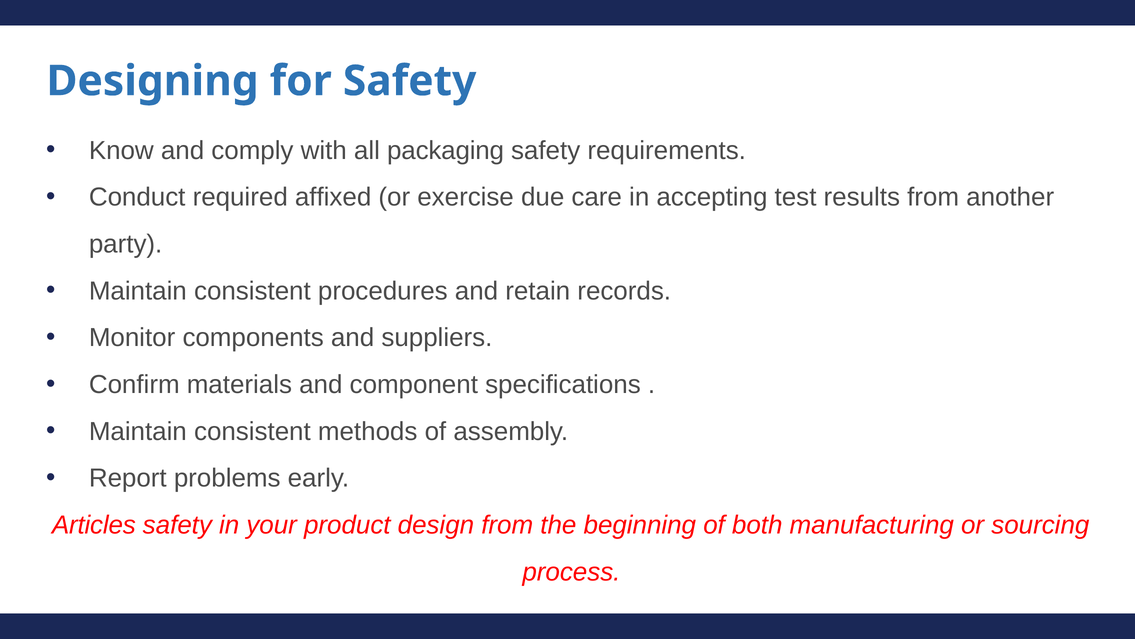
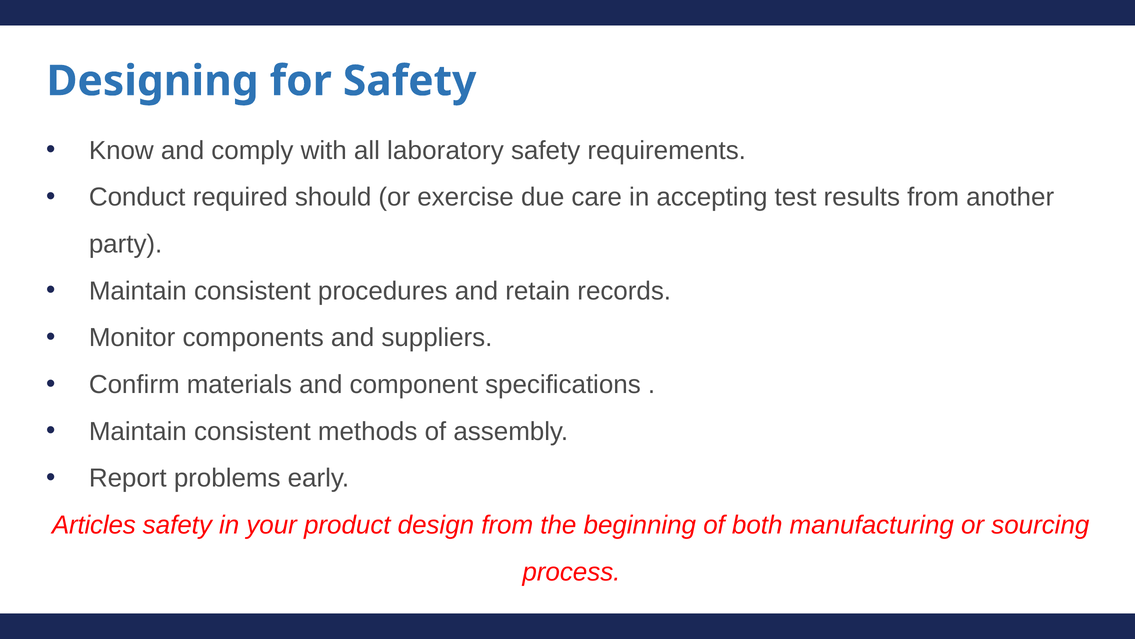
packaging: packaging -> laboratory (445, 150)
affixed: affixed -> should (333, 197)
